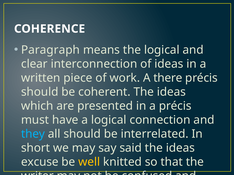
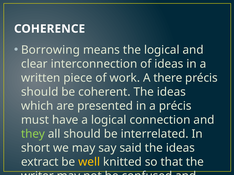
Paragraph: Paragraph -> Borrowing (50, 50)
they colour: light blue -> light green (33, 134)
excuse: excuse -> extract (40, 162)
